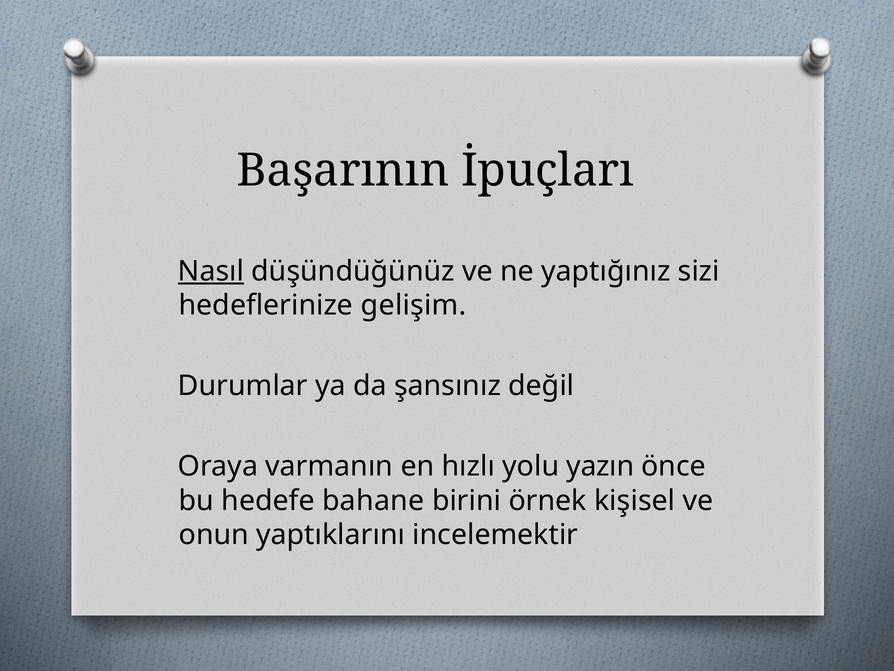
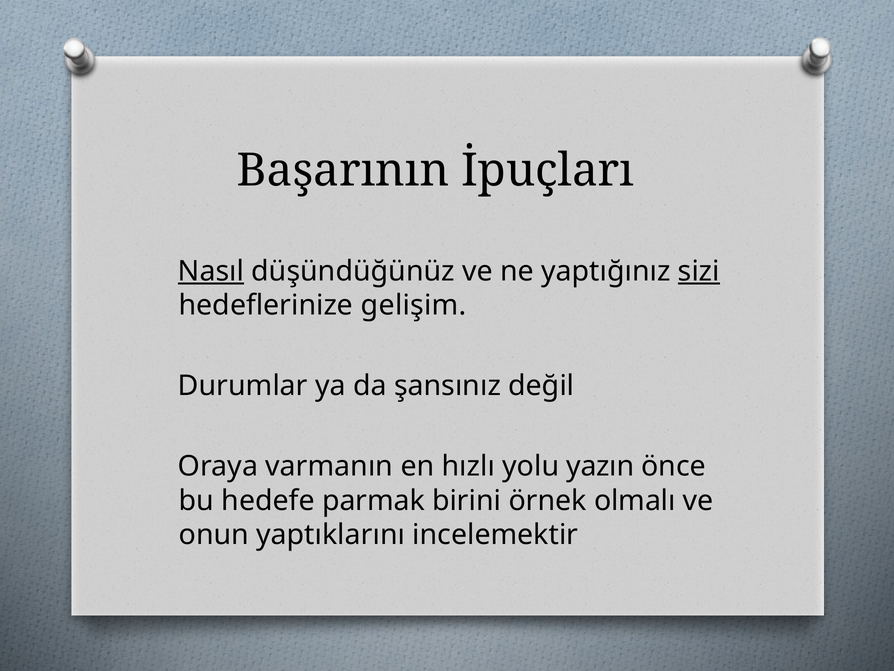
sizi underline: none -> present (699, 271)
bahane: bahane -> parmak (373, 500)
kişisel: kişisel -> olmalı (635, 500)
